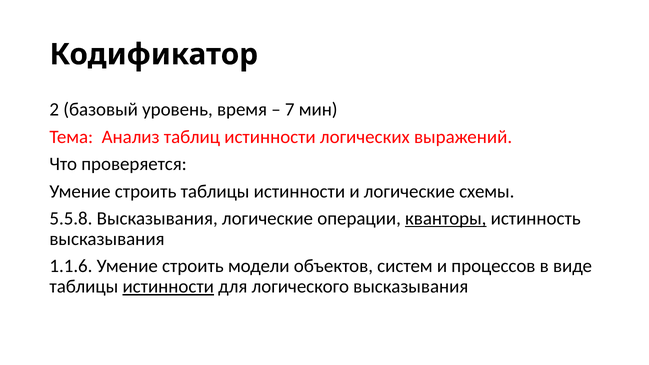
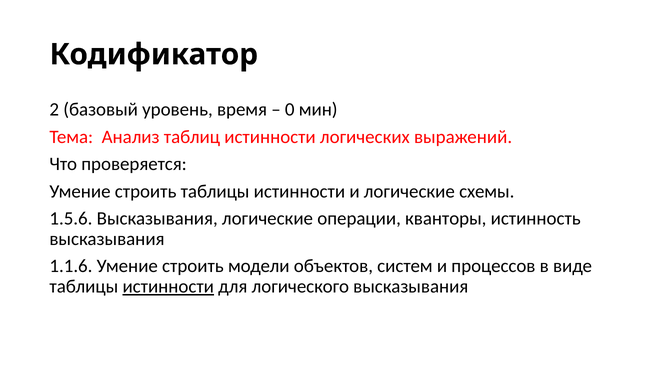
7: 7 -> 0 (290, 110)
5.5.8: 5.5.8 -> 1.5.6 (71, 219)
кванторы underline: present -> none (446, 219)
